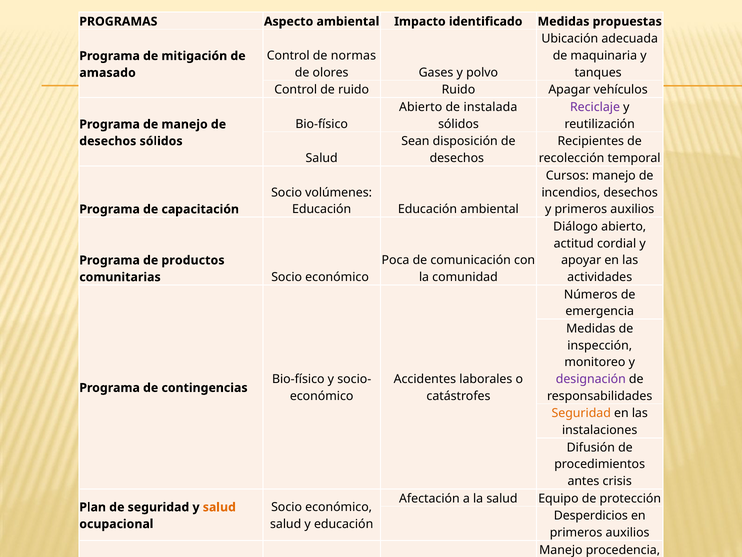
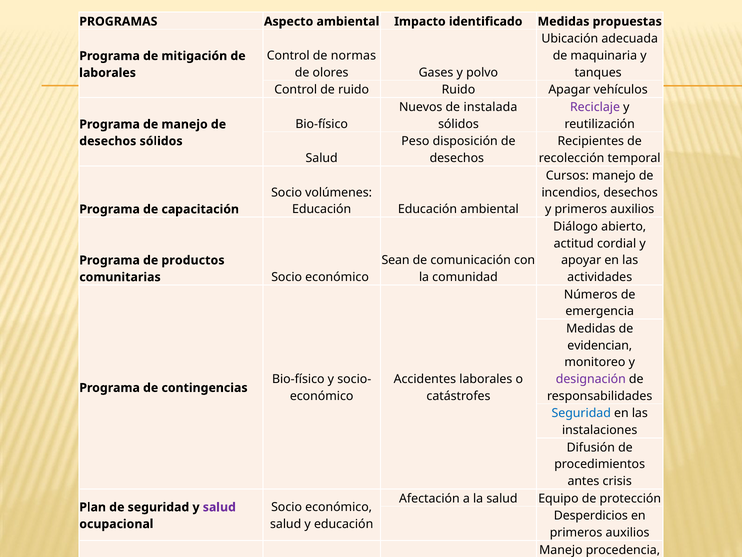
amasado: amasado -> laborales (108, 73)
Abierto: Abierto -> Nuevos (421, 107)
Sean: Sean -> Peso (415, 141)
Poca: Poca -> Sean (396, 260)
inspección: inspección -> evidencian (600, 345)
Seguridad colour: orange -> blue (581, 413)
salud colour: orange -> purple (219, 507)
